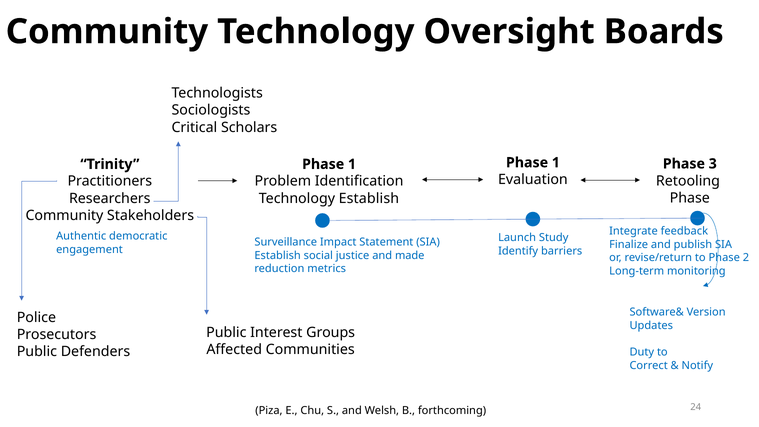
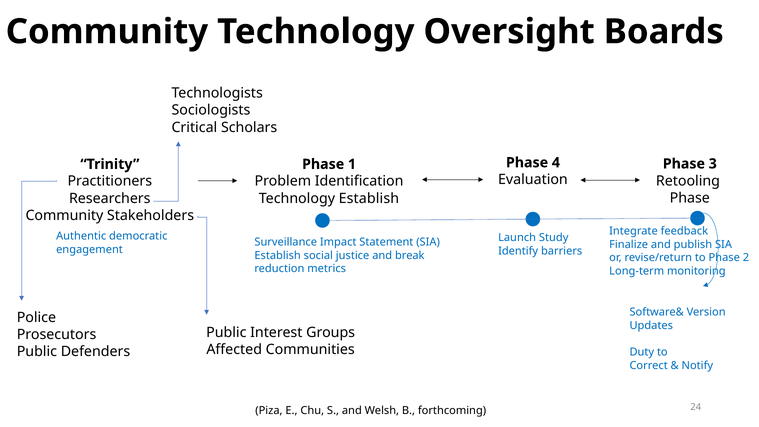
1: 1 -> 4 (556, 163)
made: made -> break (410, 255)
